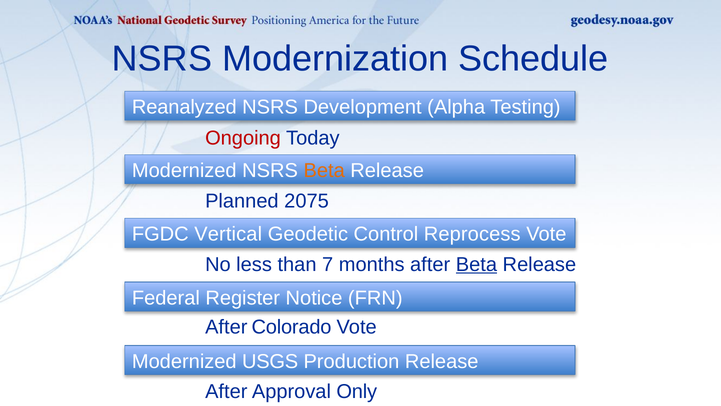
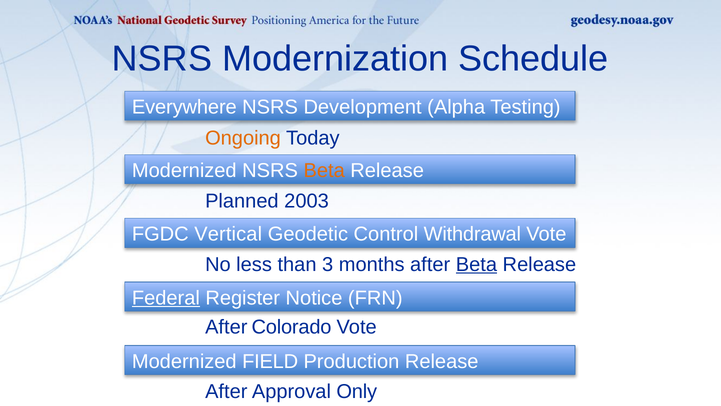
Reanalyzed: Reanalyzed -> Everywhere (184, 107)
Ongoing colour: red -> orange (243, 138)
2075: 2075 -> 2003 (307, 201)
Reprocess: Reprocess -> Withdrawal (472, 234)
7: 7 -> 3 (328, 264)
Federal underline: none -> present (166, 298)
USGS: USGS -> FIELD (270, 361)
